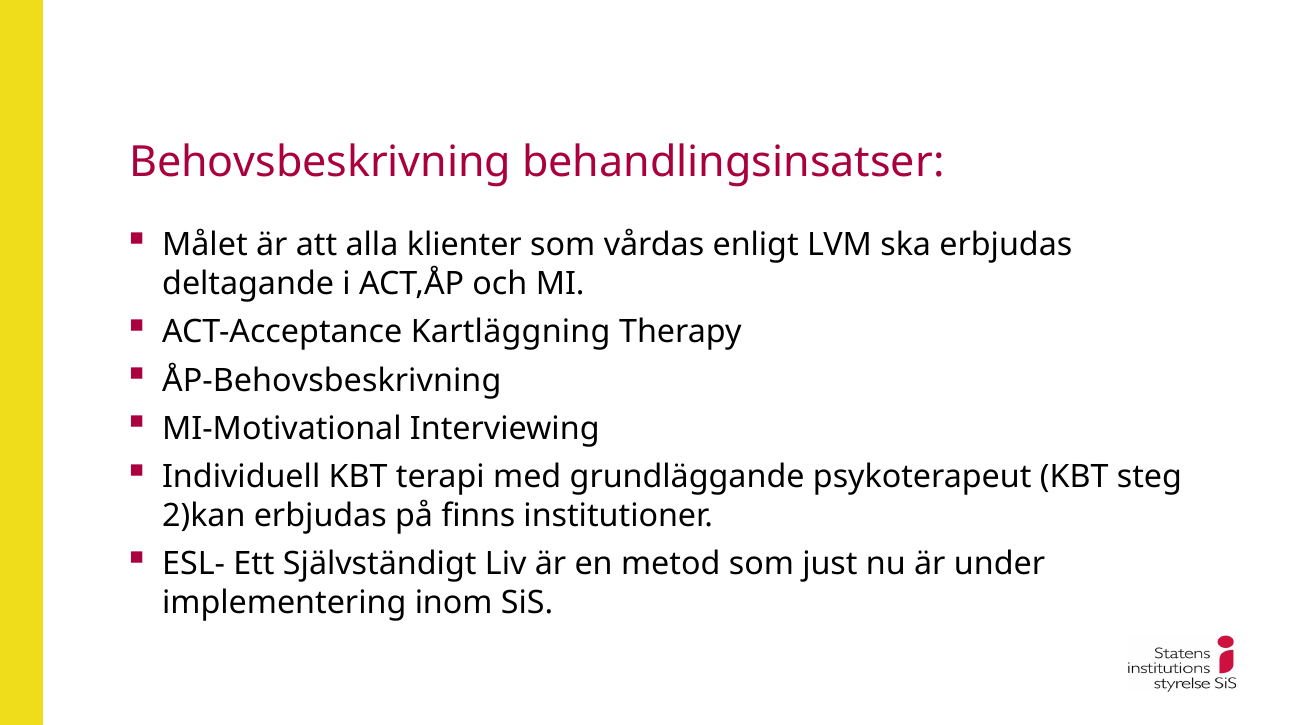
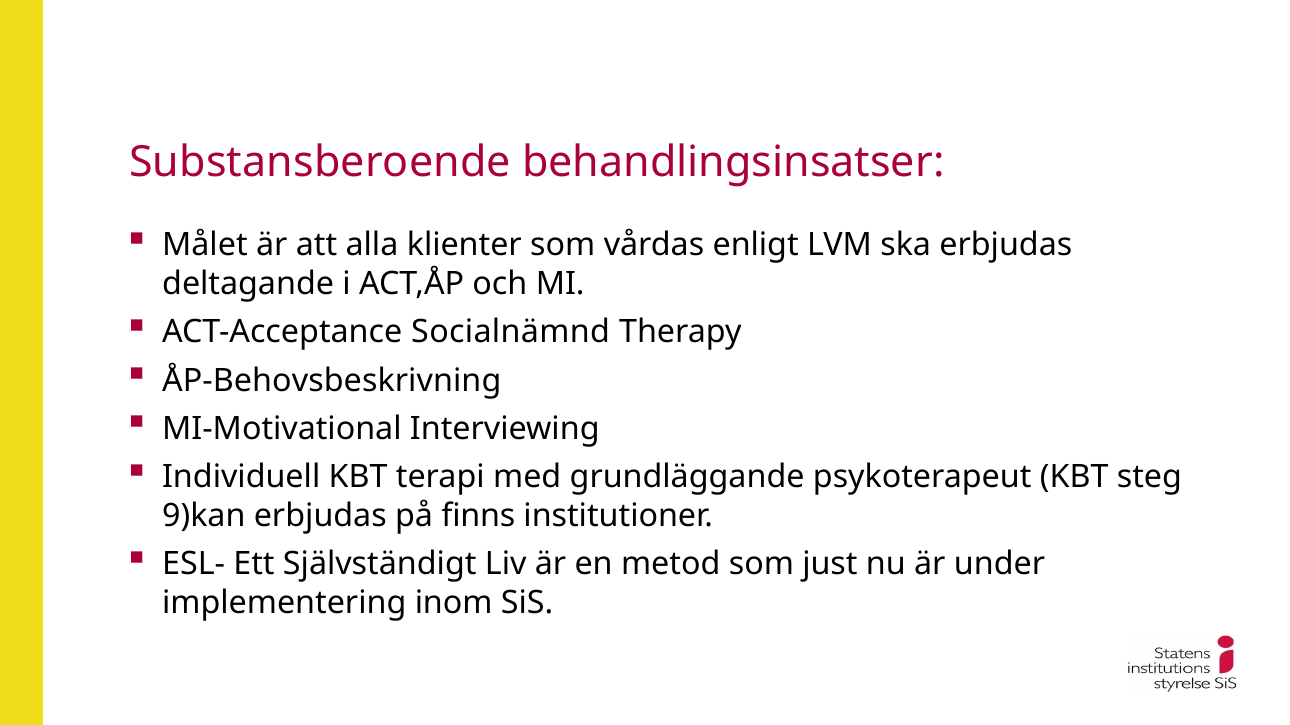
Behovsbeskrivning: Behovsbeskrivning -> Substansberoende (320, 163)
Kartläggning: Kartläggning -> Socialnämnd (511, 333)
2)kan: 2)kan -> 9)kan (204, 516)
